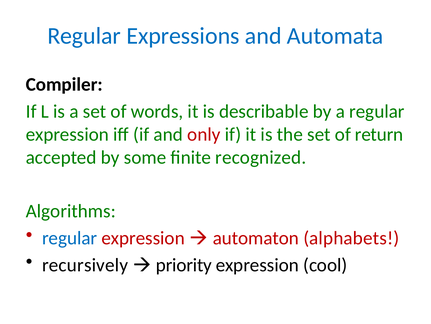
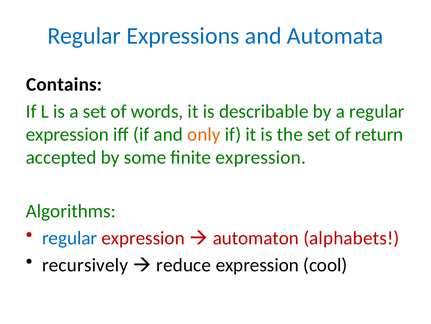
Compiler: Compiler -> Contains (64, 84)
only colour: red -> orange (204, 134)
finite recognized: recognized -> expression (261, 157)
priority: priority -> reduce (184, 264)
